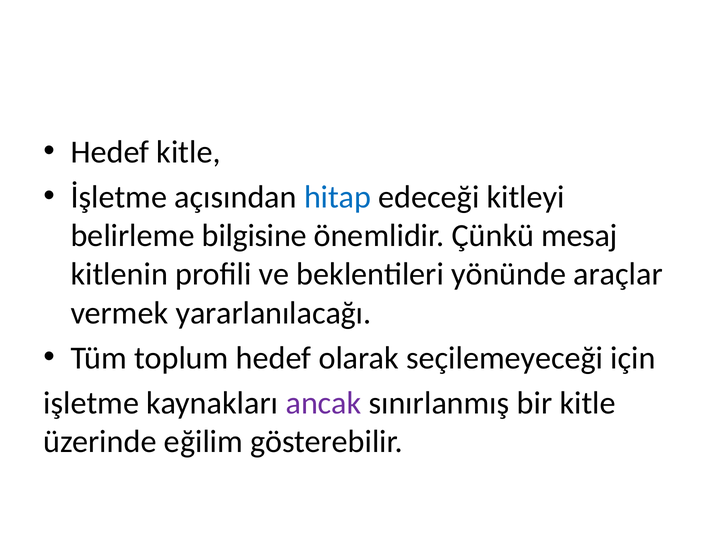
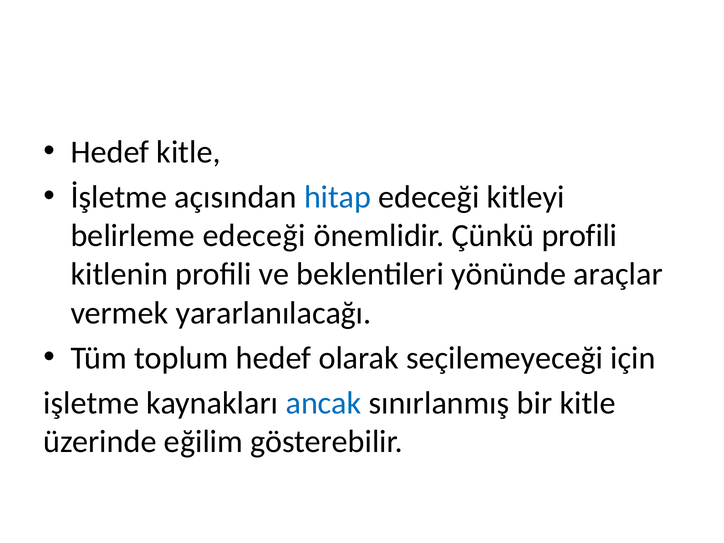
belirleme bilgisine: bilgisine -> edeceği (254, 236)
Çünkü mesaj: mesaj -> profili (579, 236)
ancak colour: purple -> blue (324, 403)
